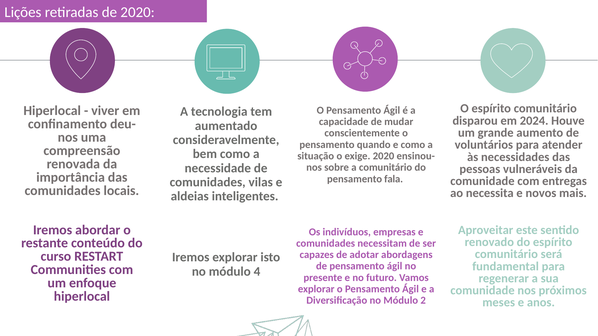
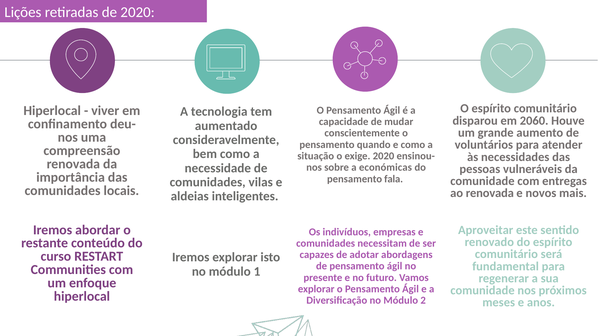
2024: 2024 -> 2060 (534, 121)
a comunitário: comunitário -> económicas (385, 168)
ao necessita: necessita -> renovada (490, 193)
4: 4 -> 1 (257, 272)
